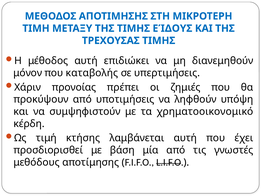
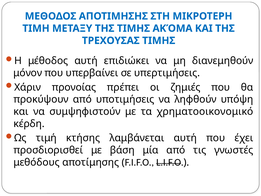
ΕΊΔΟΥΣ: ΕΊΔΟΥΣ -> ΑΚΌΜΑ (172, 28)
καταβολής: καταβολής -> υπερβαίνει (92, 73)
